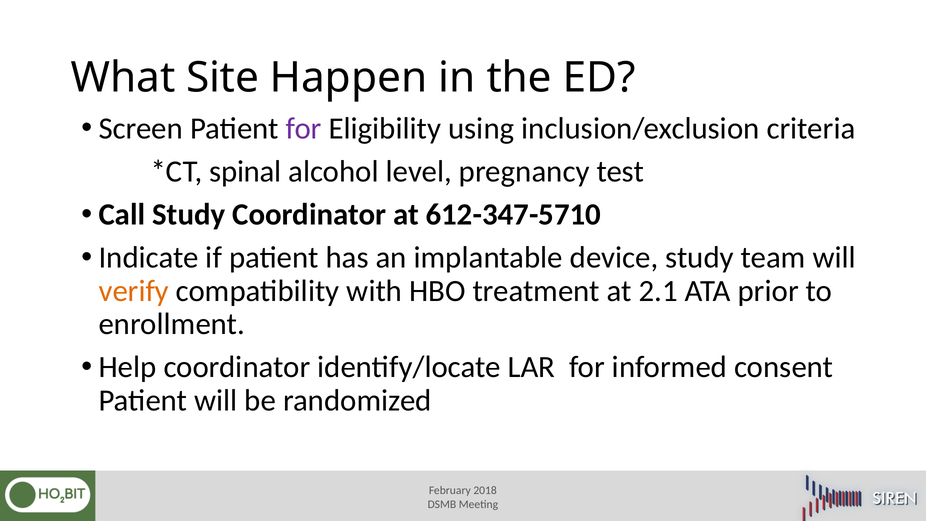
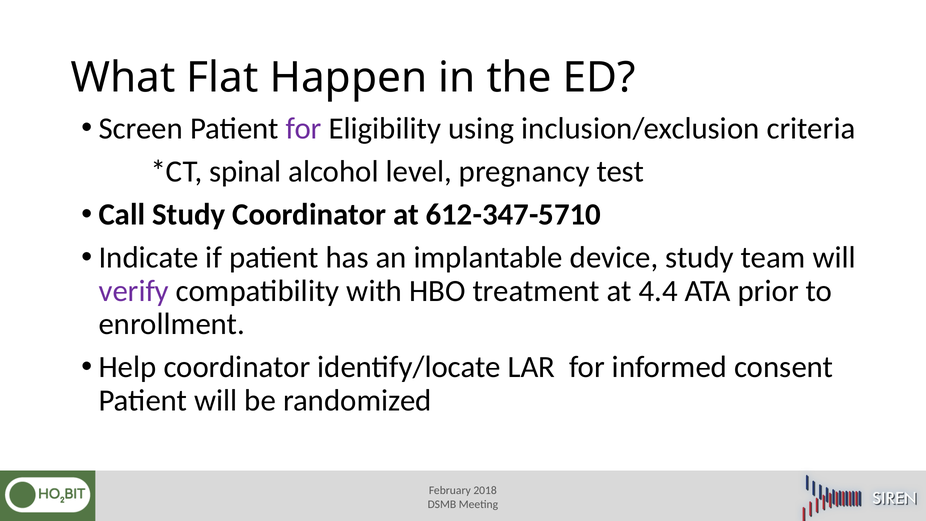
Site: Site -> Flat (222, 78)
verify colour: orange -> purple (134, 291)
2.1: 2.1 -> 4.4 (658, 291)
